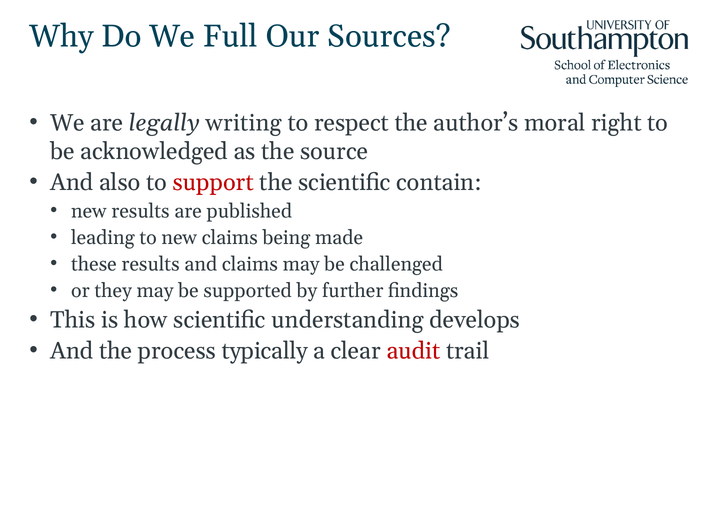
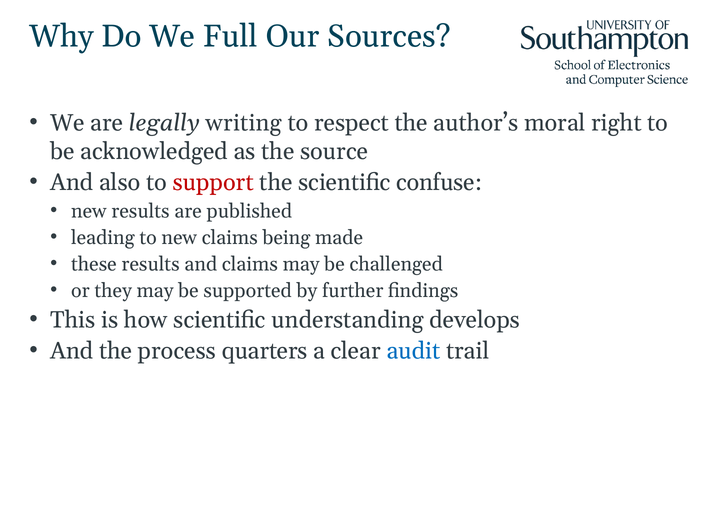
contain: contain -> confuse (439, 182)
typically: typically -> quarters (265, 351)
audit colour: red -> blue (413, 351)
